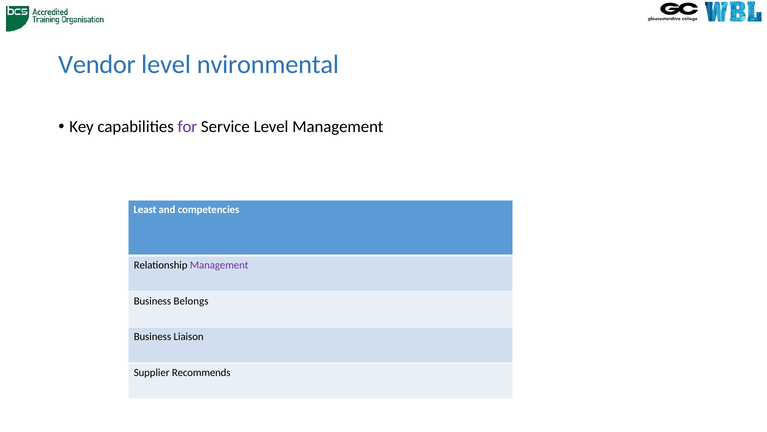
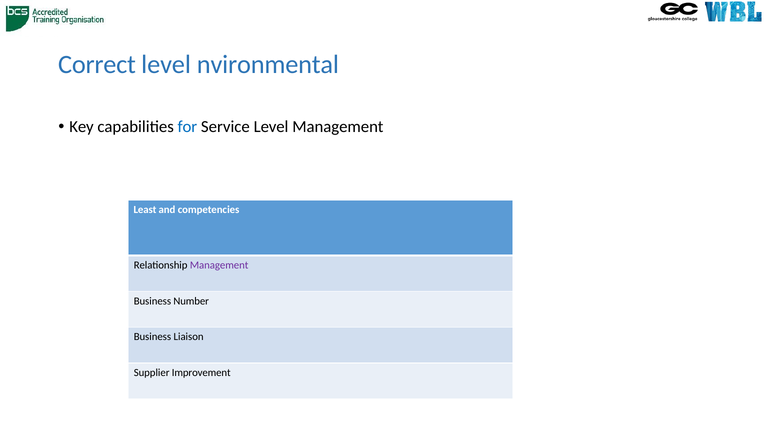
Vendor: Vendor -> Correct (97, 64)
for colour: purple -> blue (187, 127)
Belongs: Belongs -> Number (191, 301)
Recommends: Recommends -> Improvement (201, 372)
